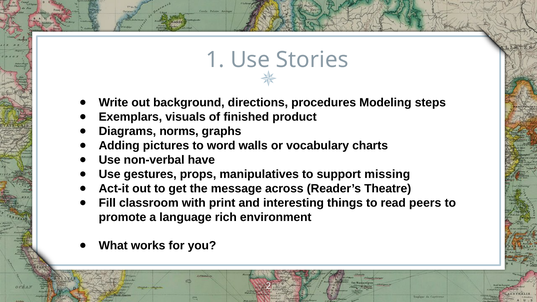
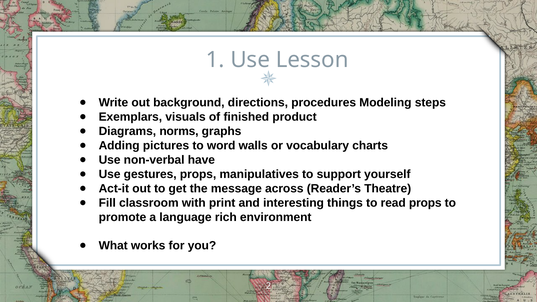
Stories: Stories -> Lesson (312, 60)
missing: missing -> yourself (387, 174)
read peers: peers -> props (425, 203)
